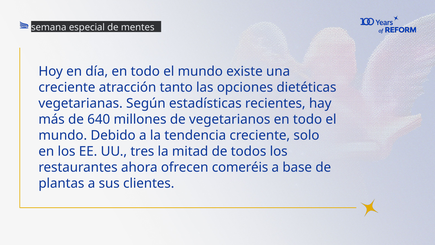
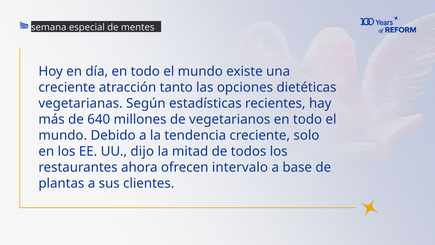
tres: tres -> dijo (142, 151)
comeréis: comeréis -> intervalo (240, 167)
